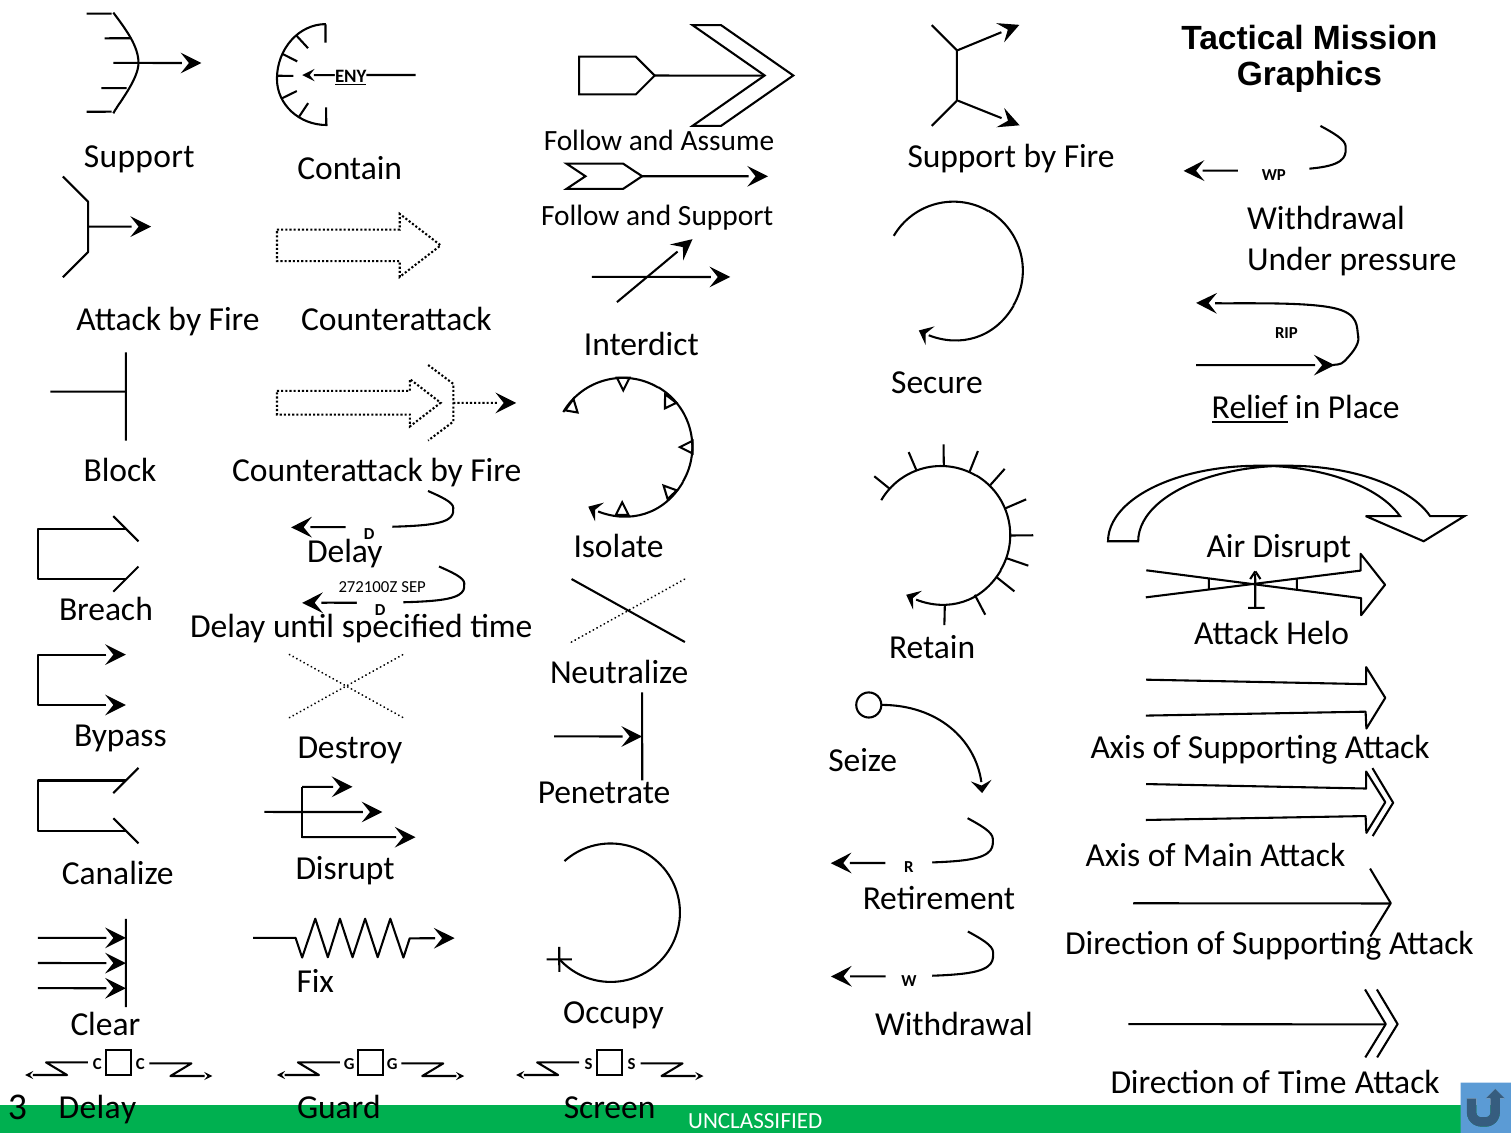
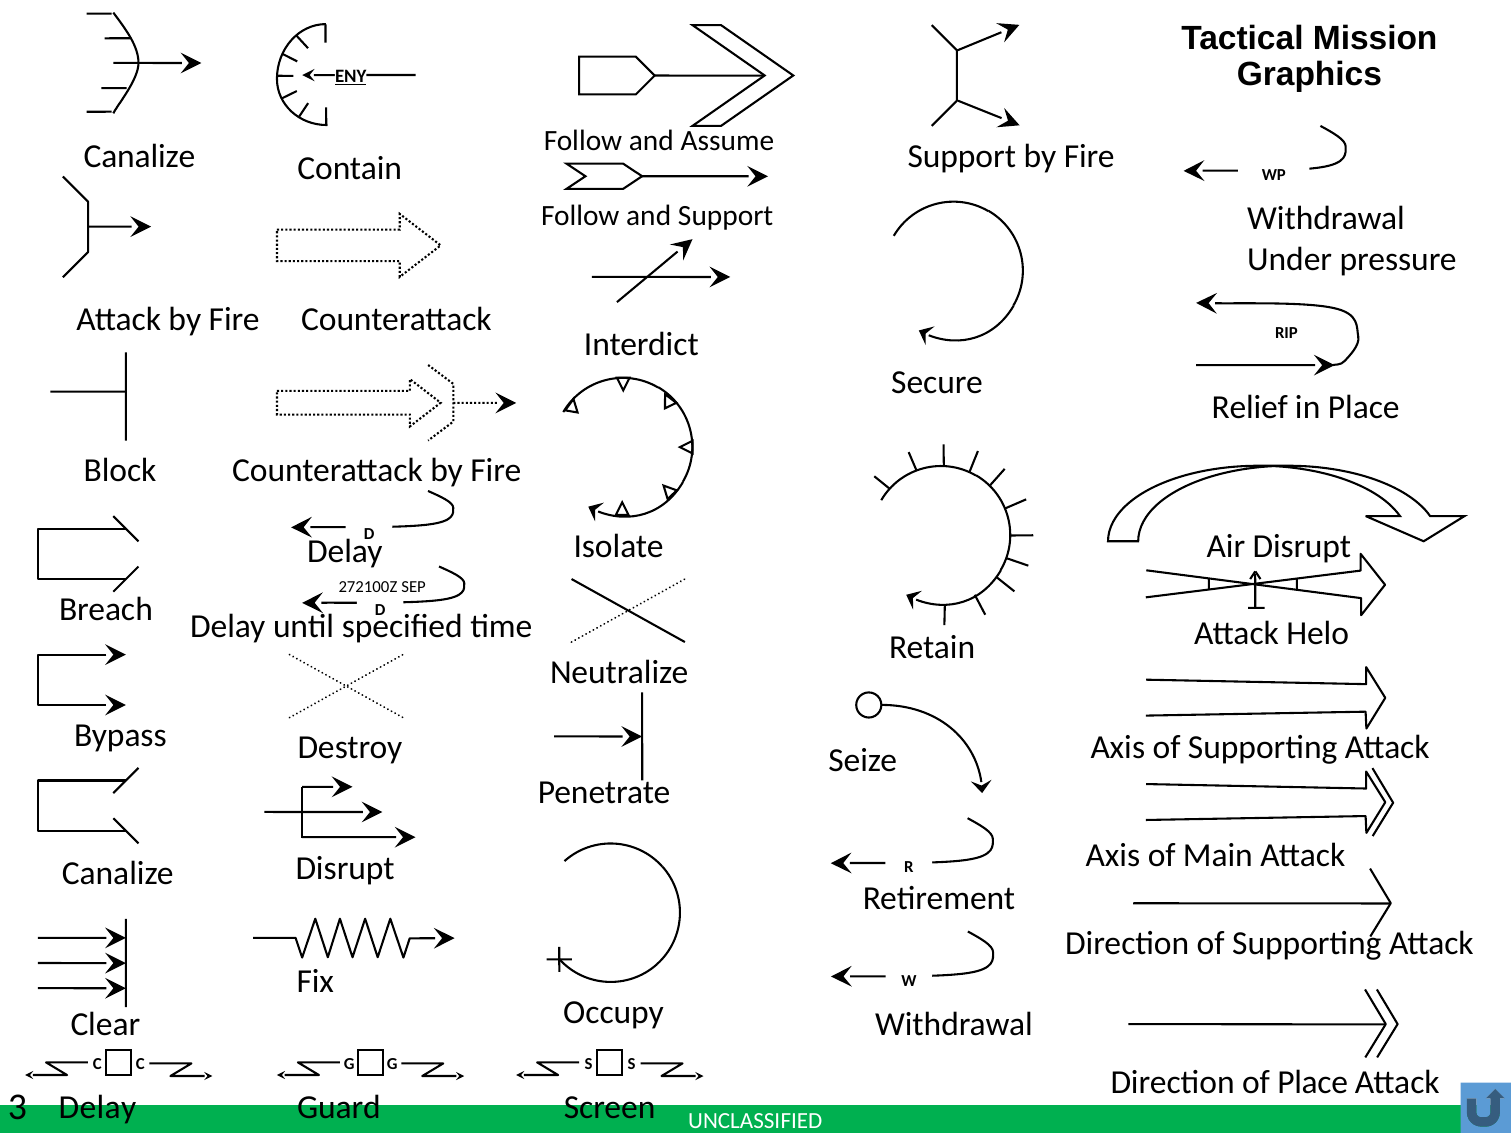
Support: Support -> Canalize (139, 156)
Relief underline: present -> none (1250, 408)
of Time: Time -> Place (1313, 1083)
